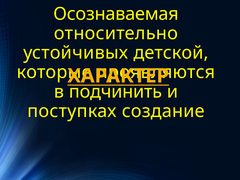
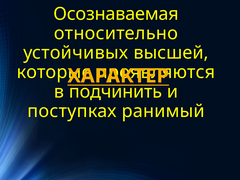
детской: детской -> высшей (171, 53)
создание: создание -> ранимый (163, 111)
